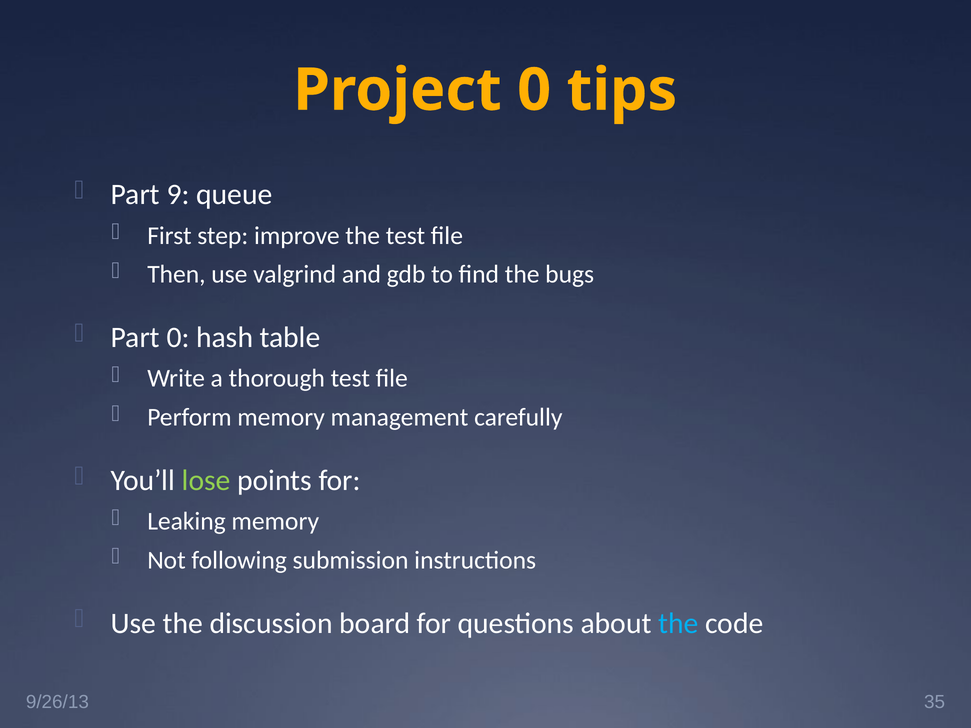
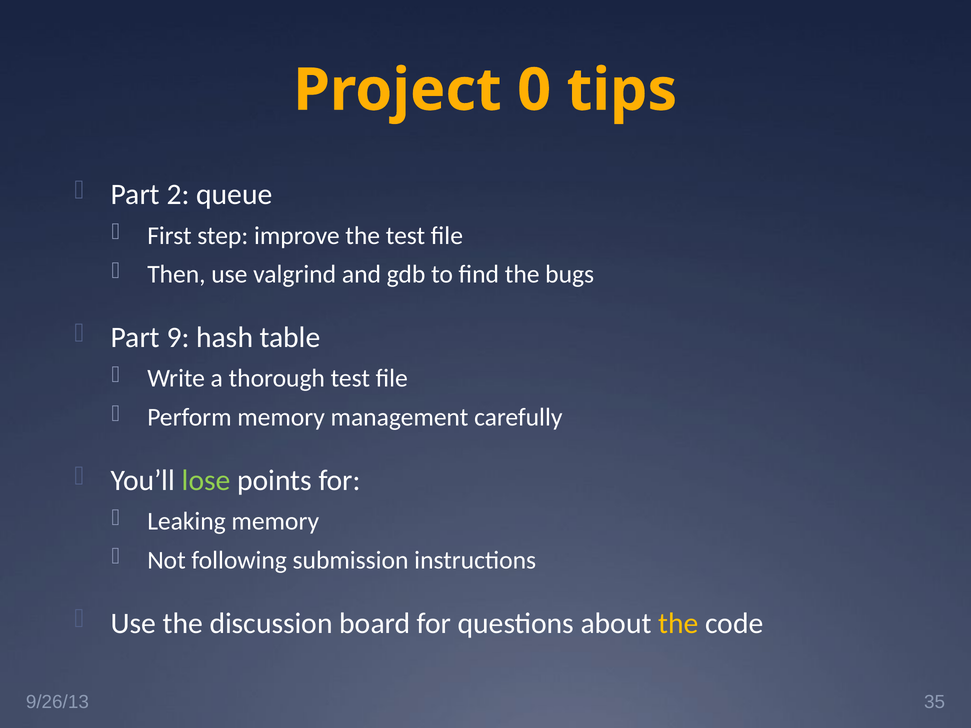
9: 9 -> 2 (178, 195)
Part 0: 0 -> 9 (178, 338)
the colour: light blue -> yellow (678, 623)
